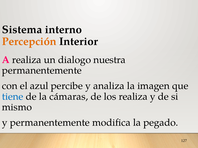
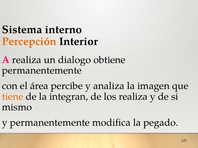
nuestra: nuestra -> obtiene (109, 60)
azul: azul -> área (39, 86)
tiene colour: blue -> orange (13, 97)
cámaras: cámaras -> integran (69, 97)
